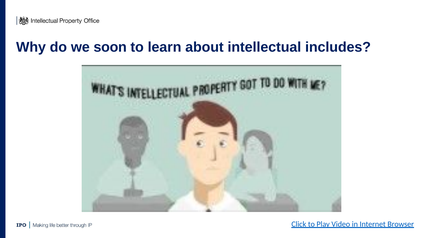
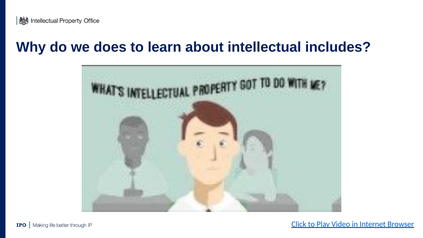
soon: soon -> does (110, 47)
